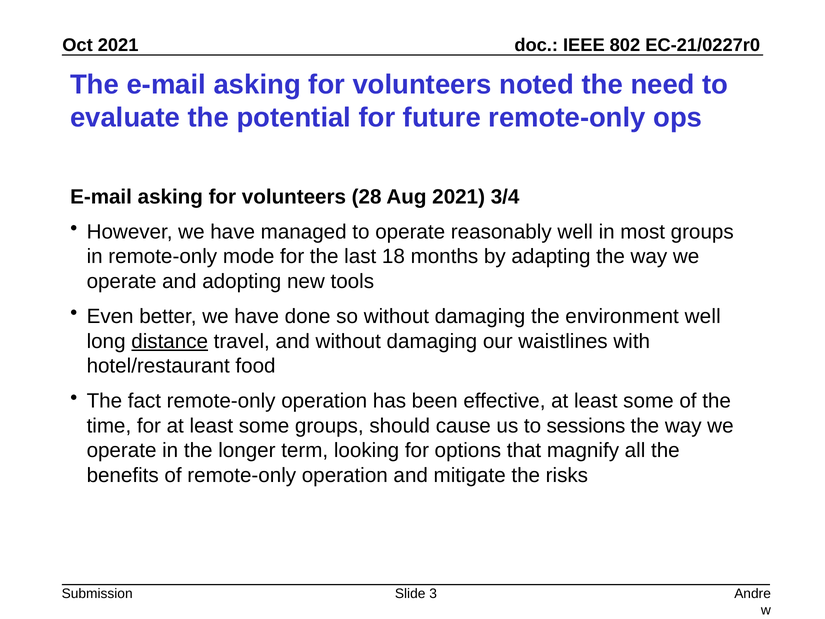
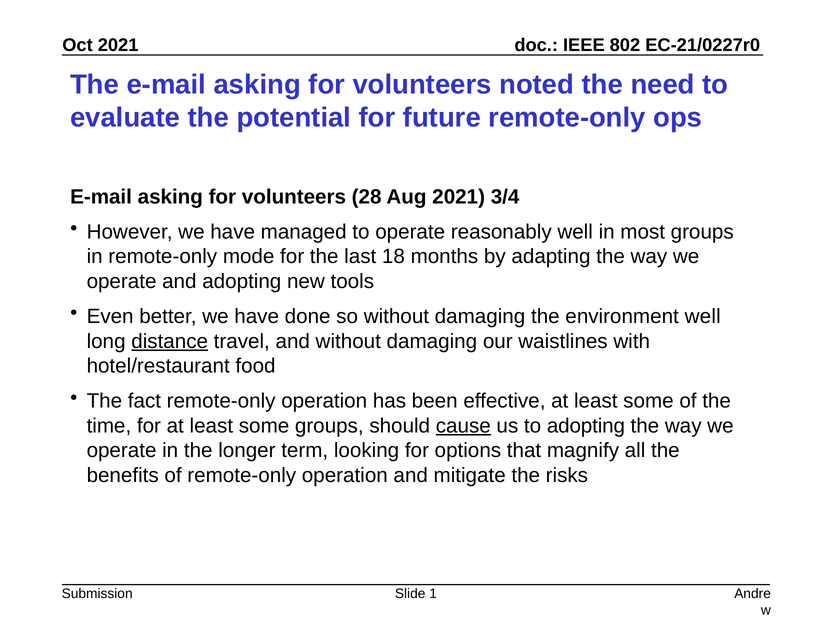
cause underline: none -> present (463, 426)
to sessions: sessions -> adopting (586, 426)
3: 3 -> 1 (433, 593)
